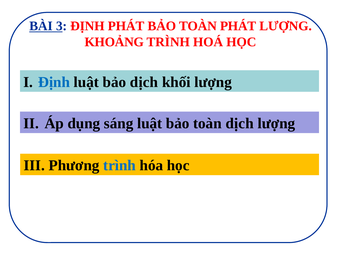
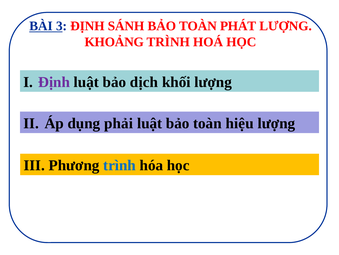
ĐỊNH PHÁT: PHÁT -> SÁNH (126, 26)
Định colour: blue -> purple (54, 82)
sáng: sáng -> phải (119, 123)
toàn dịch: dịch -> hiệu (240, 123)
